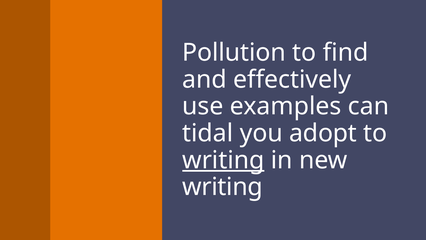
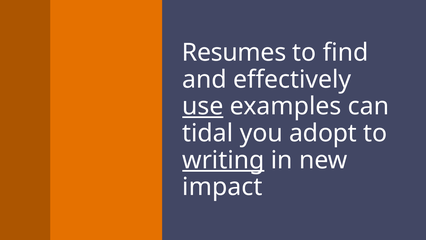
Pollution: Pollution -> Resumes (234, 53)
use underline: none -> present (203, 106)
writing: writing -> impact (222, 187)
